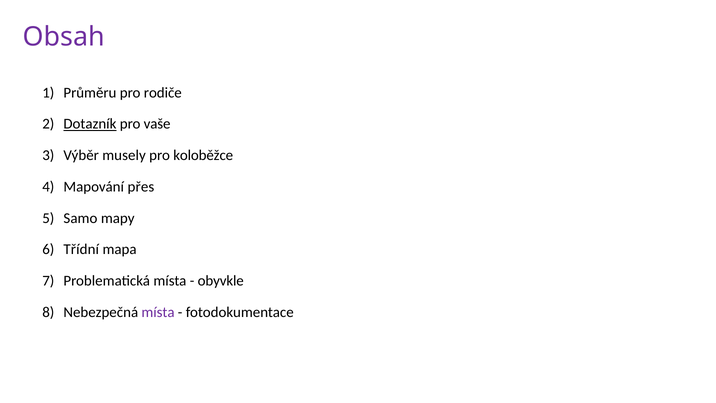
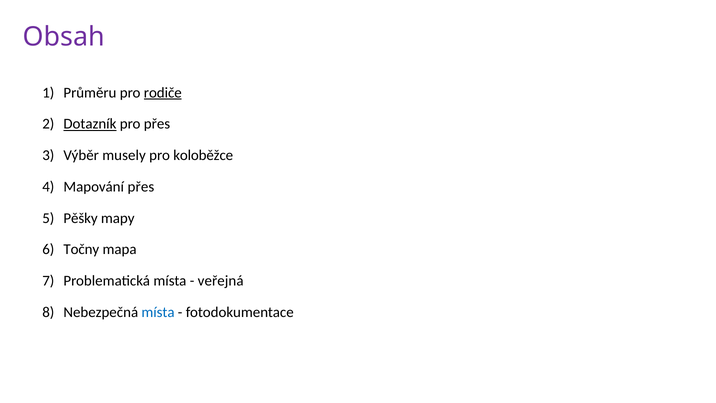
rodiče underline: none -> present (163, 93)
pro vaše: vaše -> přes (157, 124)
Samo: Samo -> Pěšky (81, 218)
Třídní: Třídní -> Točny (81, 249)
obyvkle: obyvkle -> veřejná (221, 281)
místa colour: purple -> blue (158, 312)
